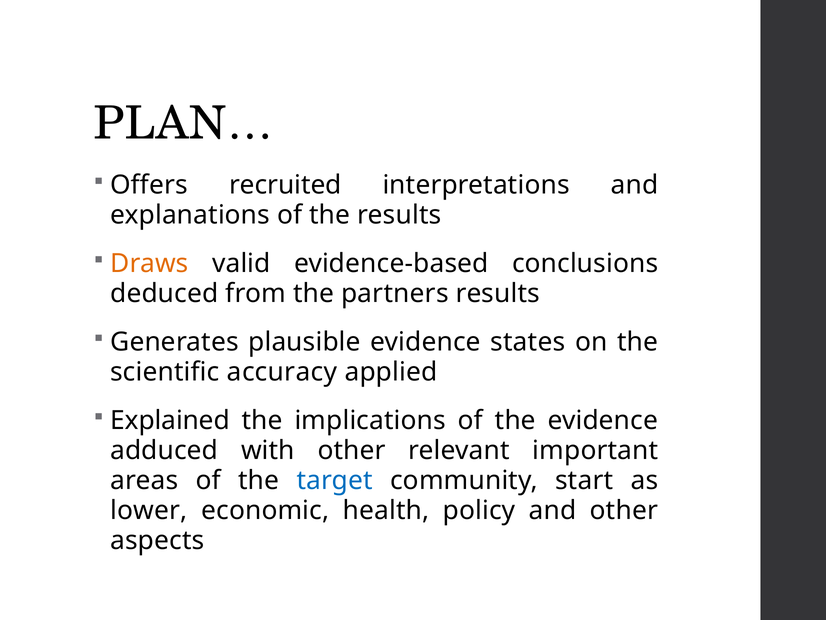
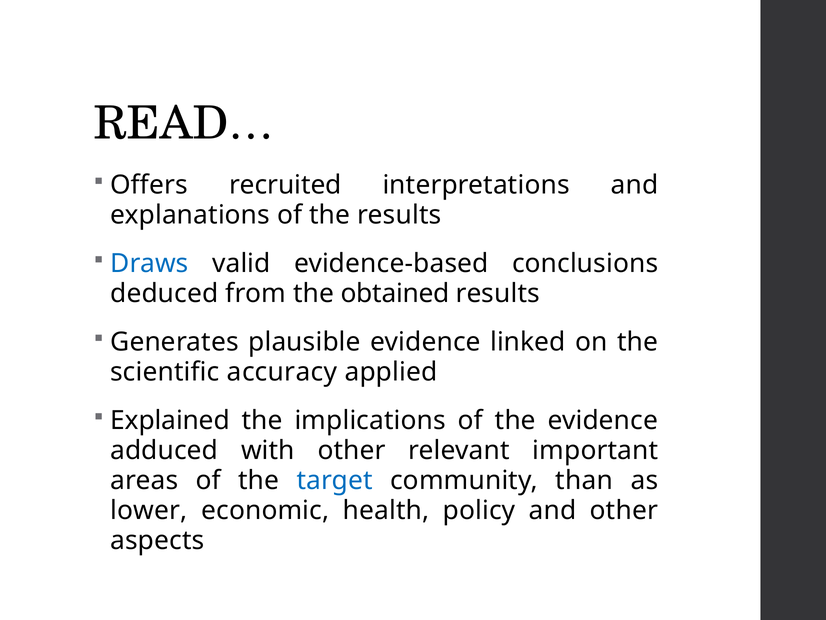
PLAN…: PLAN… -> READ… (184, 124)
Draws colour: orange -> blue (149, 263)
partners: partners -> obtained (395, 293)
states: states -> linked (528, 342)
start: start -> than (584, 480)
